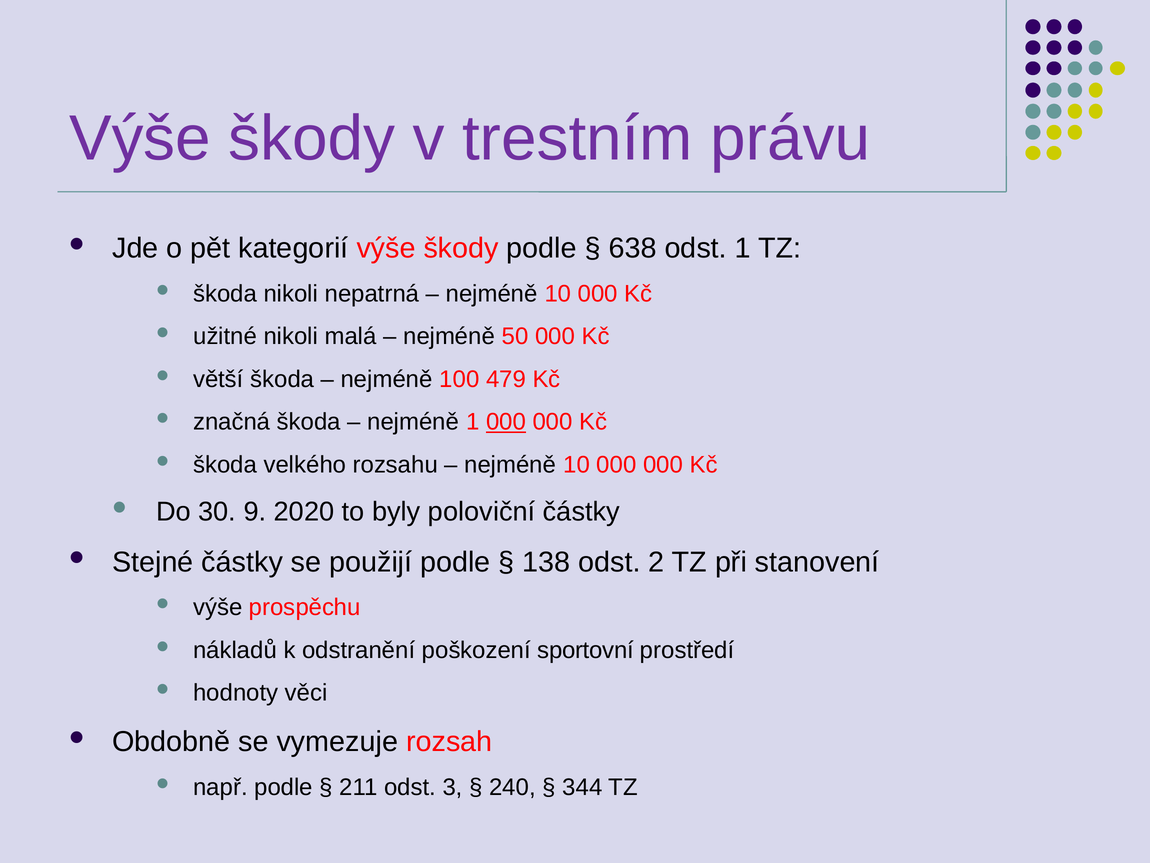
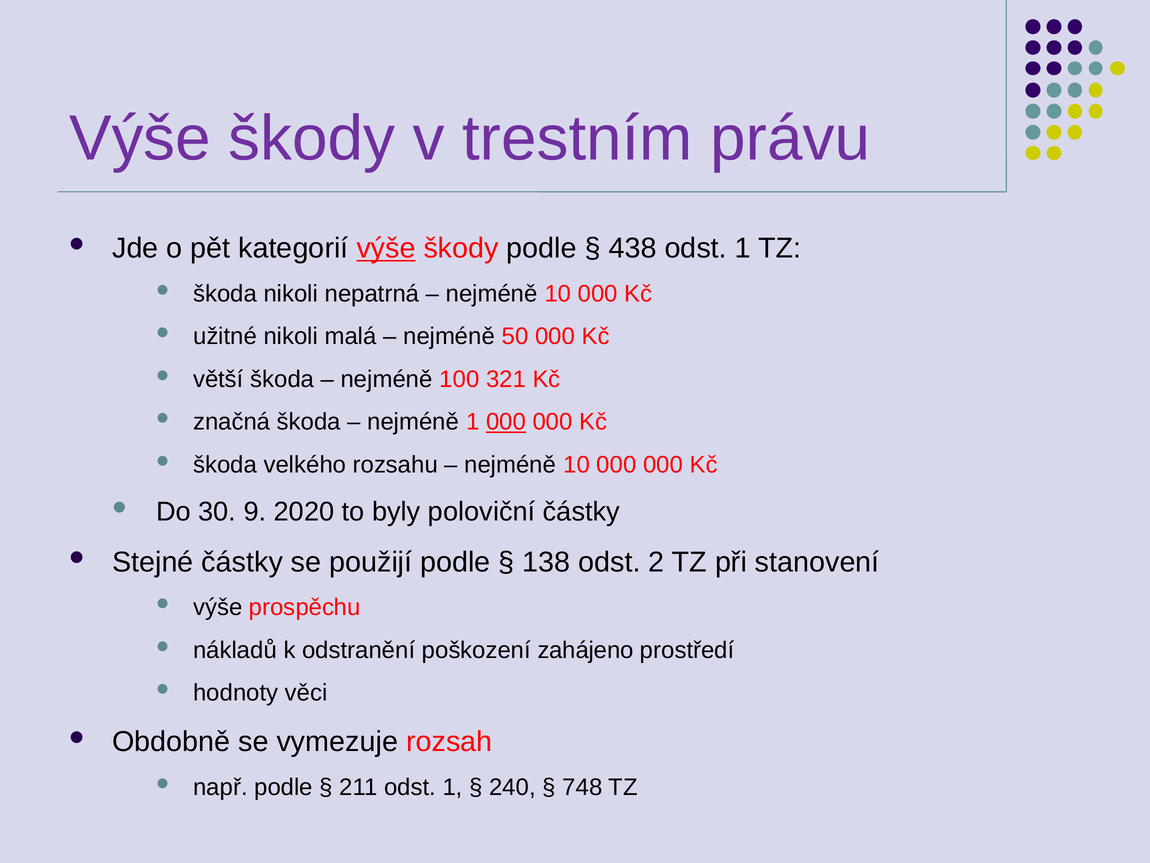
výše underline: none -> present (386, 248)
638: 638 -> 438 (633, 248)
479: 479 -> 321 (506, 379)
sportovní: sportovní -> zahájeno (586, 650)
211 odst 3: 3 -> 1 (453, 787)
344: 344 -> 748 (582, 787)
